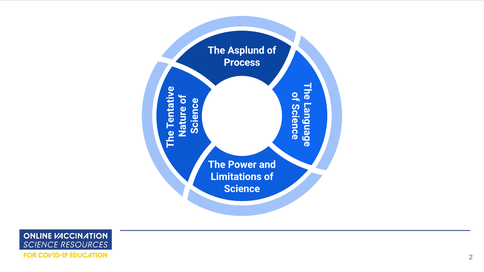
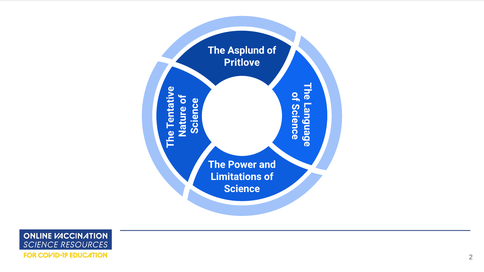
Process: Process -> Pritlove (242, 63)
